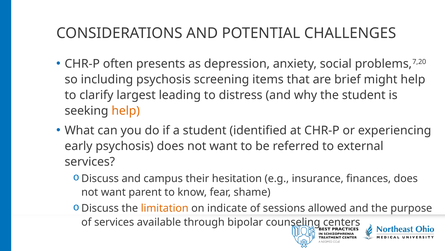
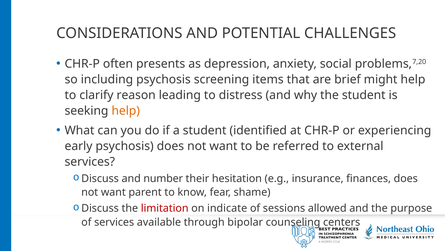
largest: largest -> reason (136, 95)
campus: campus -> number (163, 178)
limitation colour: orange -> red (165, 208)
